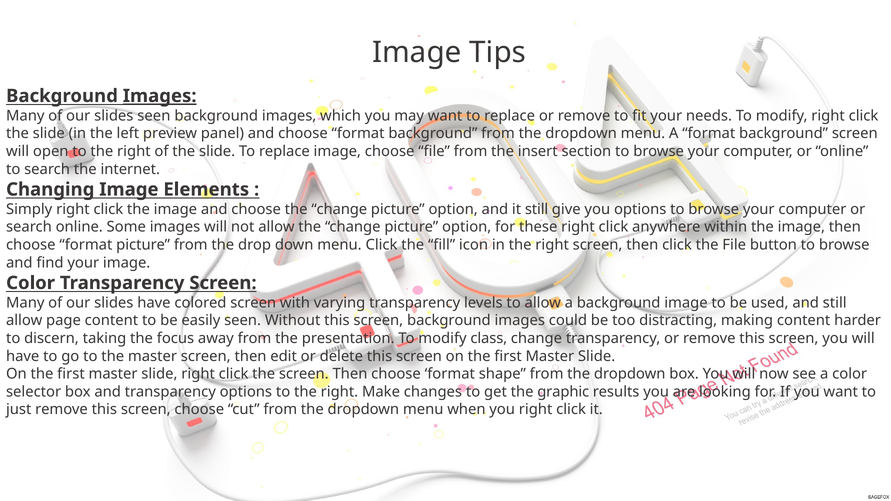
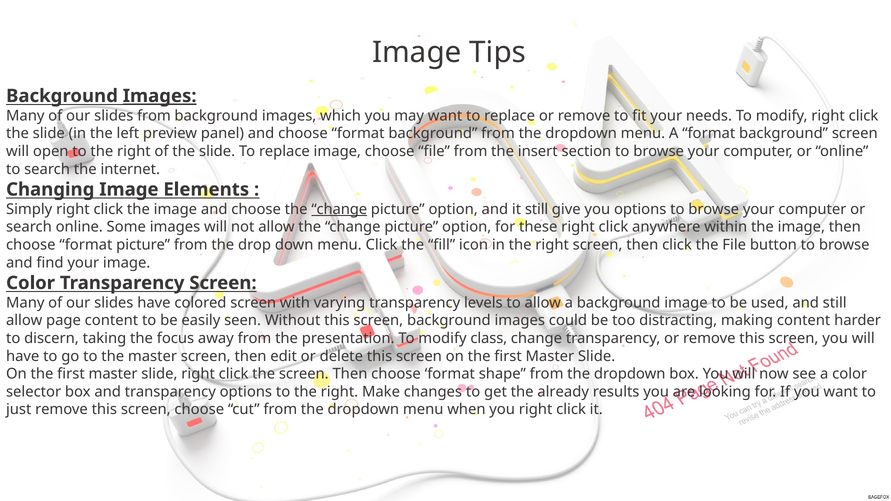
slides seen: seen -> from (154, 116)
change underline: none -> present (339, 209)
graphic: graphic -> already (563, 392)
